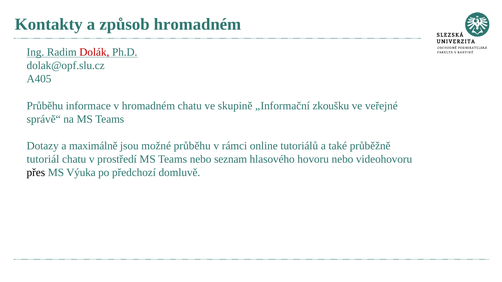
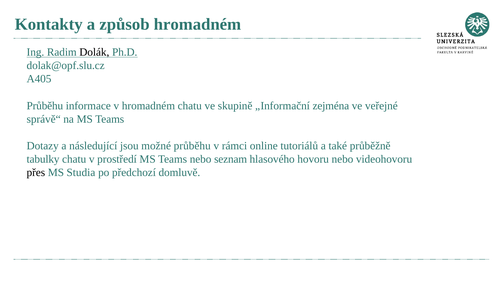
Dolák colour: red -> black (94, 52)
zkoušku: zkoušku -> zejména (331, 106)
maximálně: maximálně -> následující (93, 146)
tutoriál: tutoriál -> tabulky (43, 159)
Výuka: Výuka -> Studia (81, 173)
